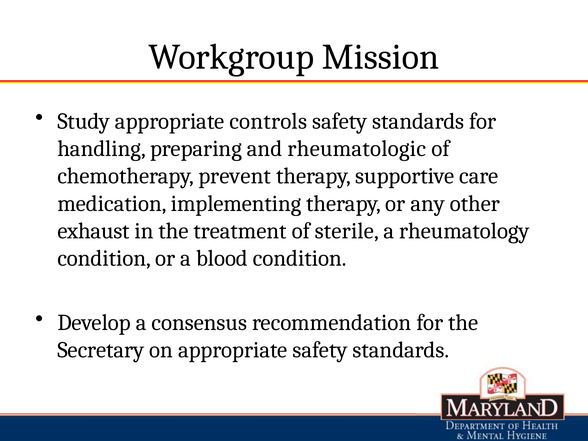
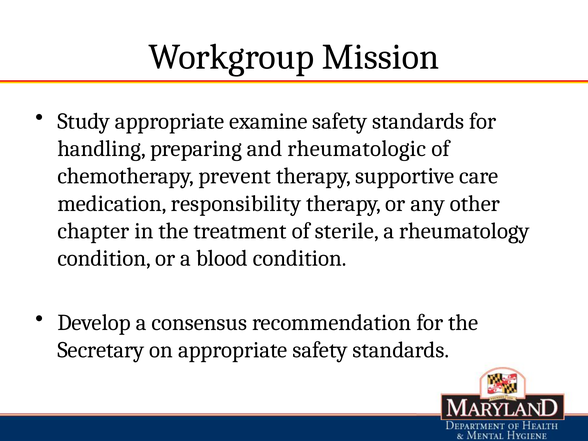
controls: controls -> examine (268, 121)
implementing: implementing -> responsibility (236, 204)
exhaust: exhaust -> chapter (93, 231)
